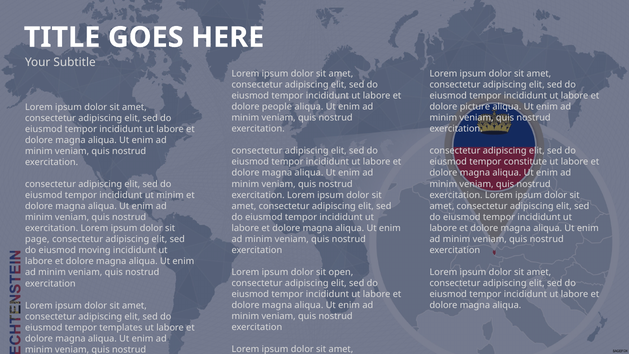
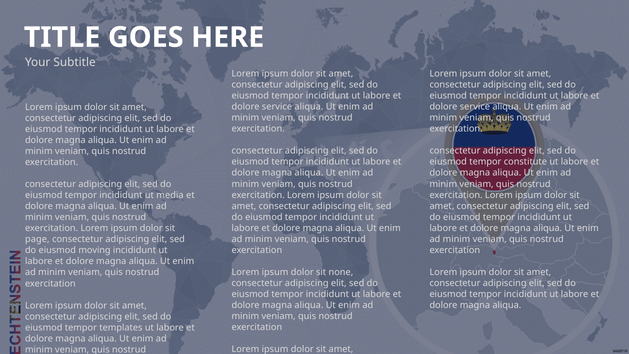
people: people -> service (277, 107)
picture: picture -> service (475, 107)
ut minim: minim -> media (170, 195)
open: open -> none (341, 272)
